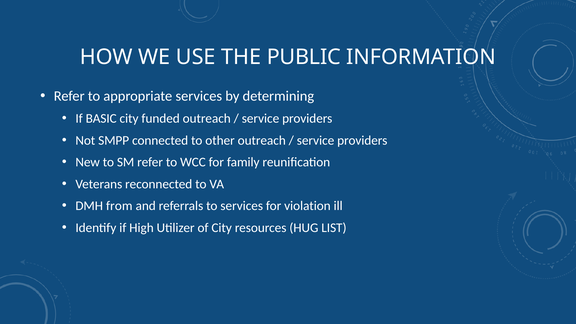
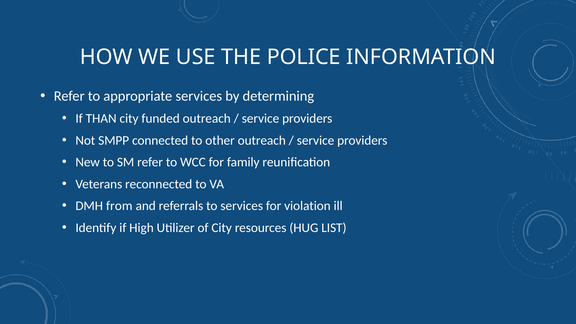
PUBLIC: PUBLIC -> POLICE (304, 57)
BASIC: BASIC -> THAN (101, 119)
